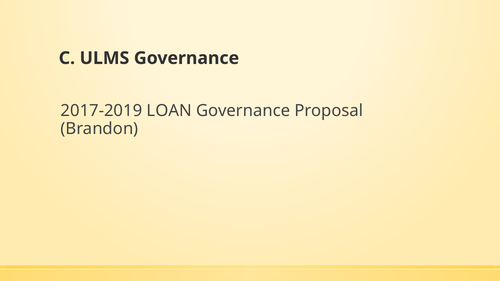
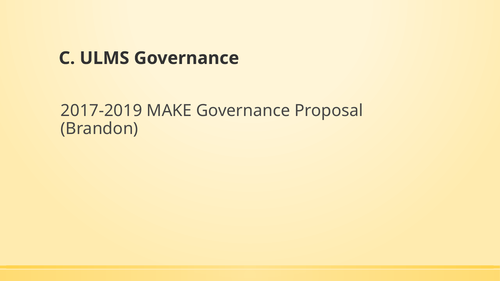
LOAN: LOAN -> MAKE (169, 111)
